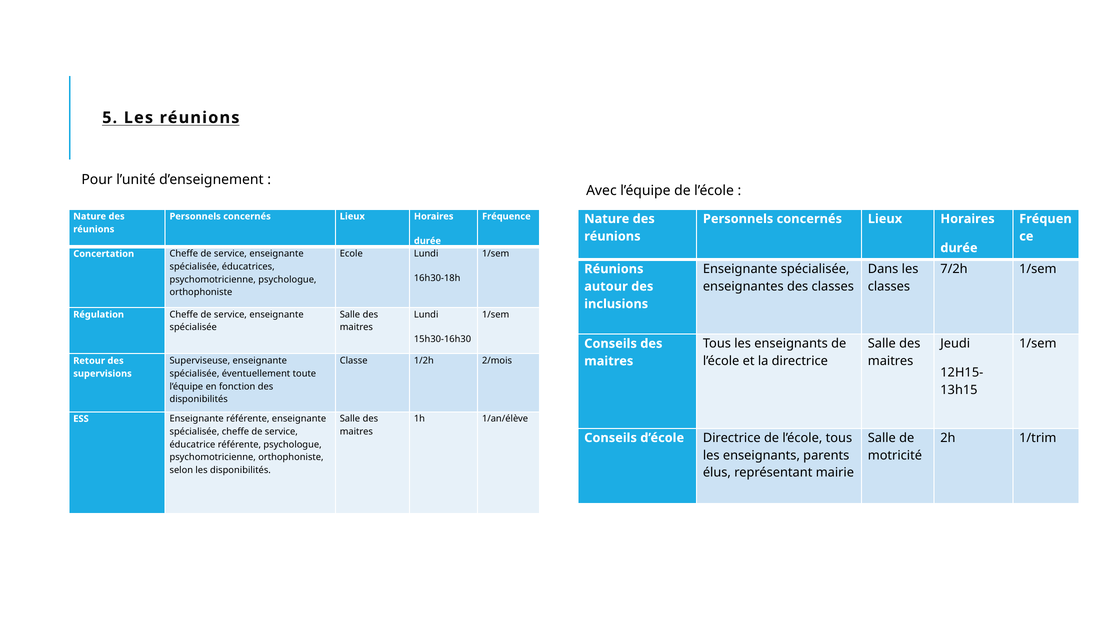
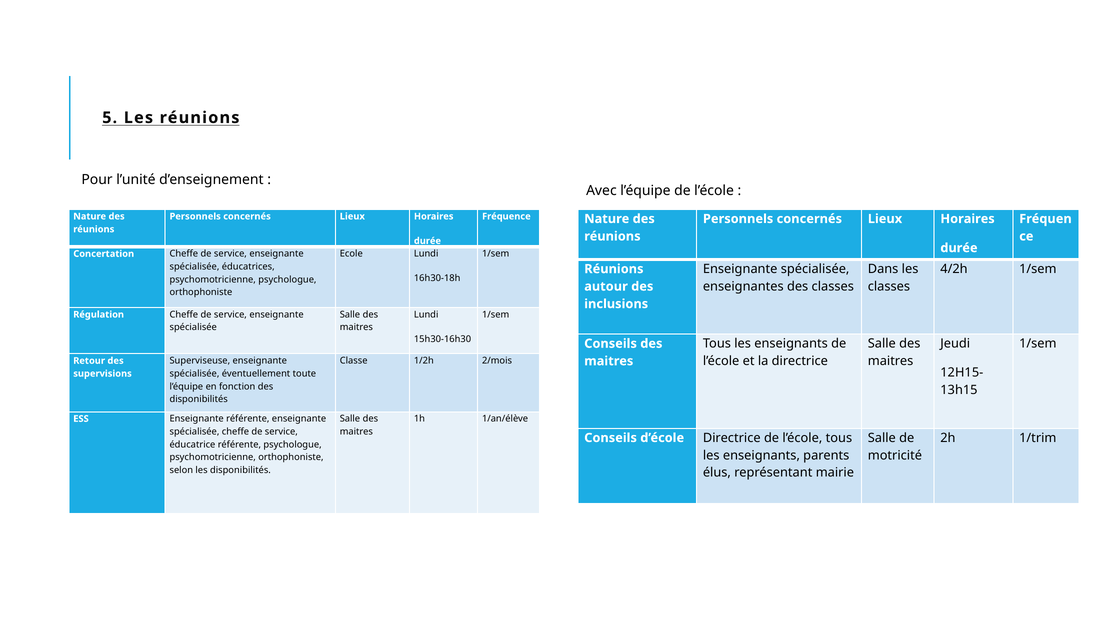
7/2h: 7/2h -> 4/2h (954, 269)
